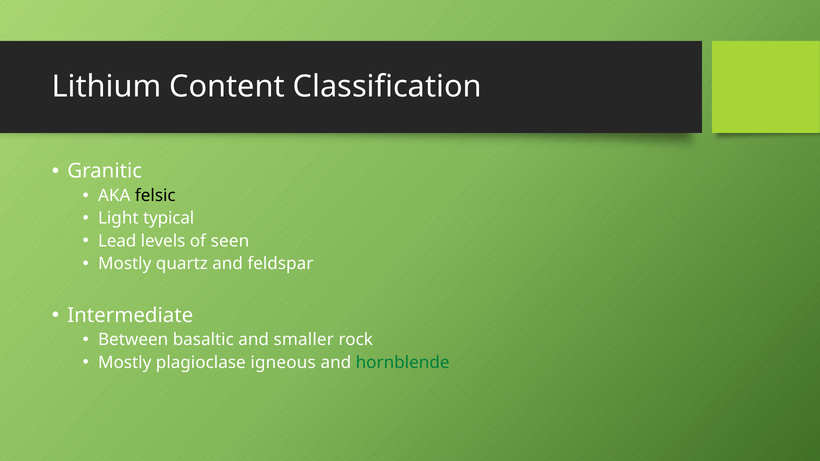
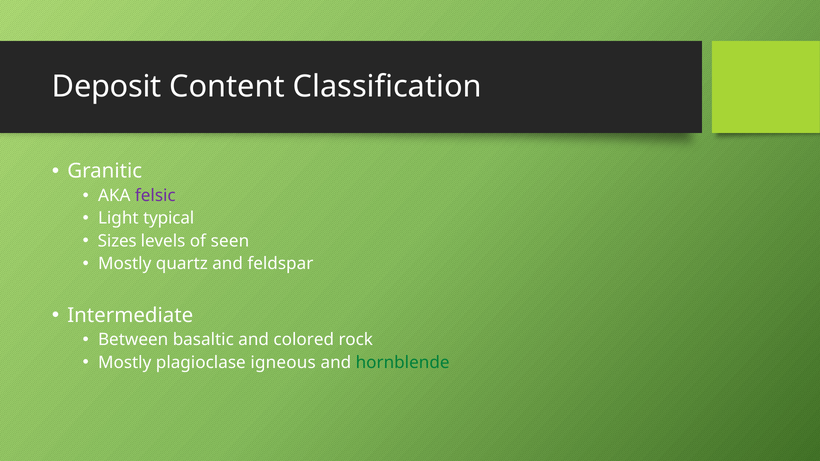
Lithium: Lithium -> Deposit (107, 87)
felsic colour: black -> purple (155, 196)
Lead: Lead -> Sizes (117, 241)
smaller: smaller -> colored (304, 340)
